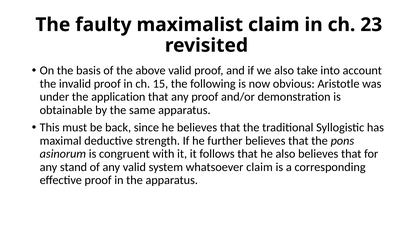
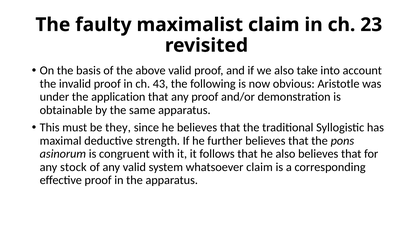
15: 15 -> 43 (160, 84)
back: back -> they (118, 128)
stand: stand -> stock (73, 167)
